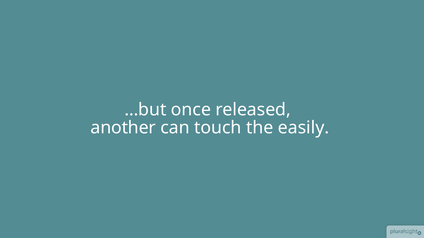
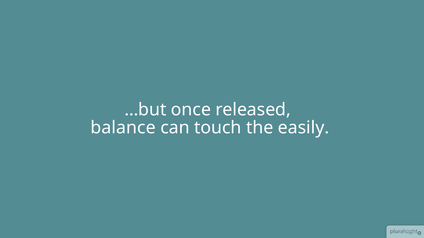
another: another -> balance (123, 128)
